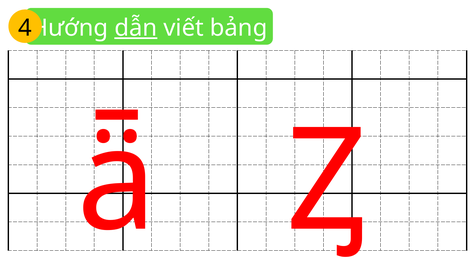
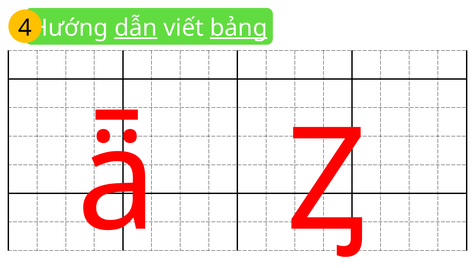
bảng underline: none -> present (239, 28)
